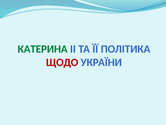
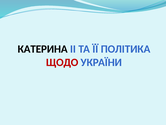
КАТЕРИНА colour: green -> black (43, 49)
